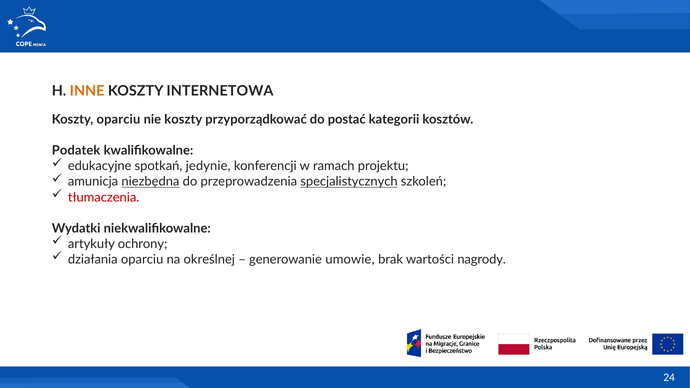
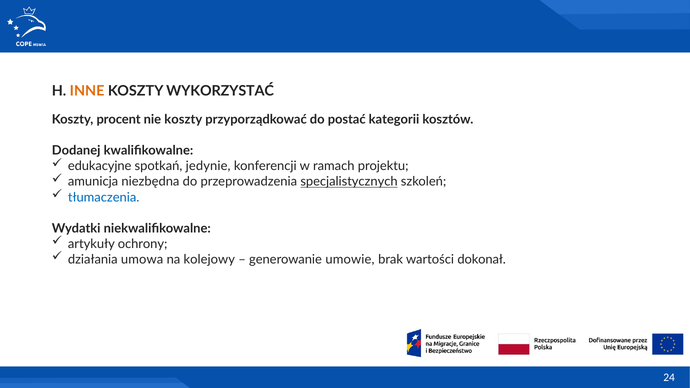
INTERNETOWA: INTERNETOWA -> WYKORZYSTAĆ (220, 91)
Koszty oparciu: oparciu -> procent (119, 120)
Podatek: Podatek -> Dodanej (76, 151)
niezbędna underline: present -> none (150, 182)
tłumaczenia colour: red -> blue (104, 197)
działania oparciu: oparciu -> umowa (142, 259)
określnej: określnej -> kolejowy (209, 259)
nagrody: nagrody -> dokonał (482, 259)
